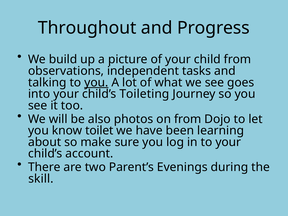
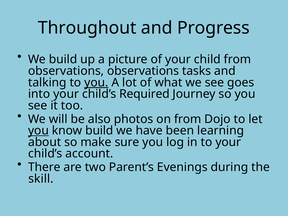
observations independent: independent -> observations (143, 71)
Toileting: Toileting -> Required (144, 94)
you underline: none -> present (38, 131)
know toilet: toilet -> build (99, 131)
